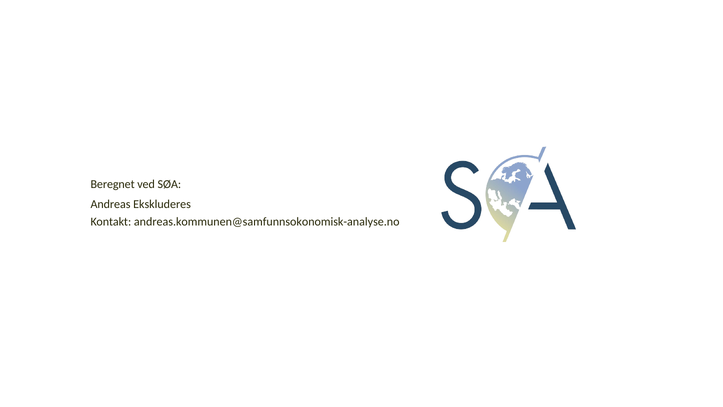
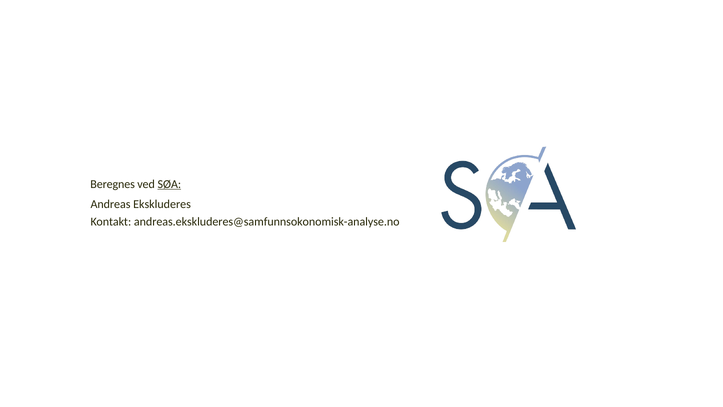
Beregnet: Beregnet -> Beregnes (113, 184)
SØA underline: none -> present (169, 184)
andreas.kommunen@samfunnsokonomisk-analyse.no: andreas.kommunen@samfunnsokonomisk-analyse.no -> andreas.ekskluderes@samfunnsokonomisk-analyse.no (267, 222)
